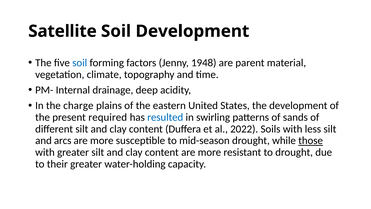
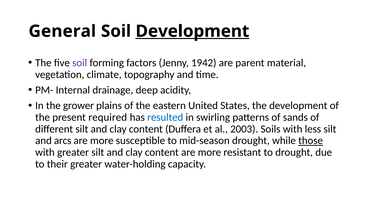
Satellite: Satellite -> General (62, 31)
Development underline: none -> present (192, 31)
soil colour: blue -> purple (80, 63)
1948: 1948 -> 1942 (204, 63)
charge: charge -> grower (78, 105)
2022: 2022 -> 2003 (244, 129)
